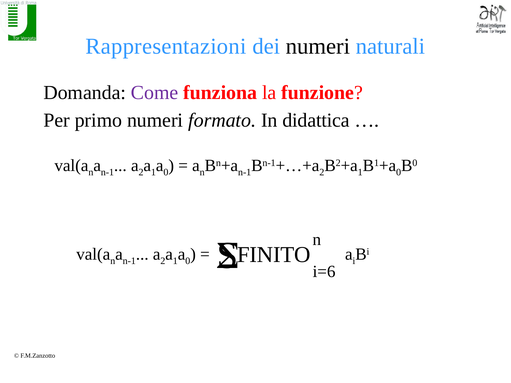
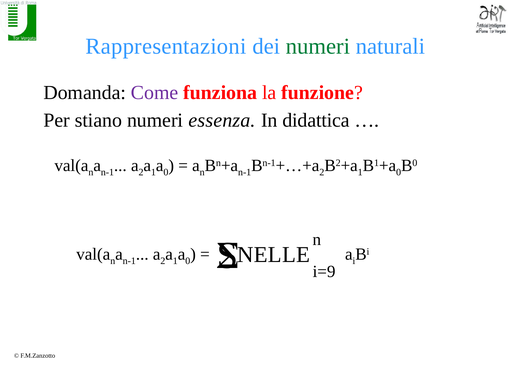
numeri colour: black -> green (318, 46)
primo: primo -> stiano (98, 120)
formato: formato -> essenza (222, 120)
i=6: i=6 -> i=9 (324, 272)
FINITO: FINITO -> NELLE (274, 255)
